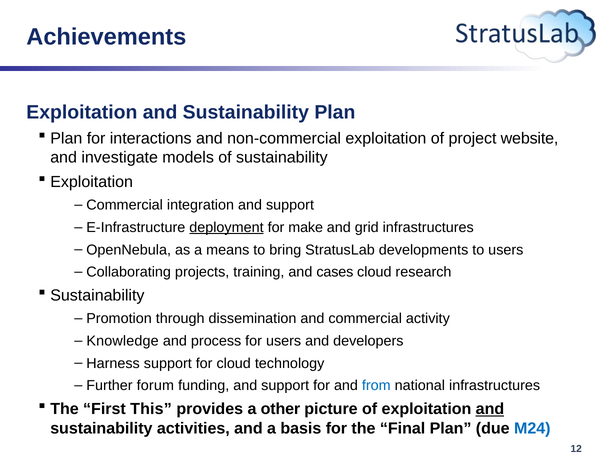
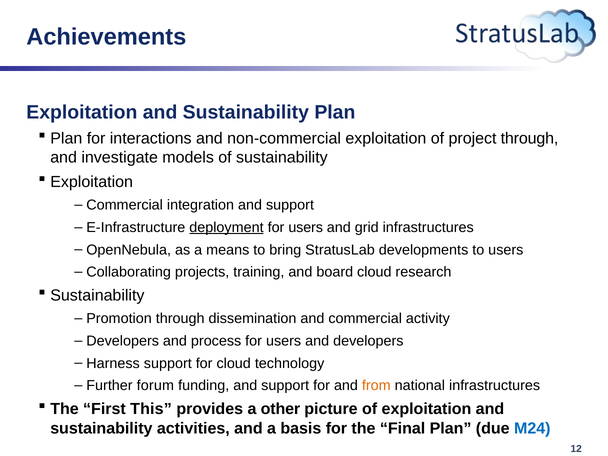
project website: website -> through (530, 138)
make: make -> users (306, 227)
cases: cases -> board (335, 272)
Knowledge: Knowledge -> Developers (123, 341)
from colour: blue -> orange (376, 386)
and underline: present -> none (490, 409)
